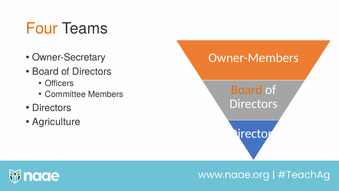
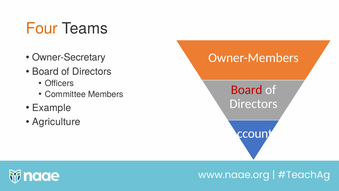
Board colour: orange -> red (247, 90)
Directors: Directors -> Example (52, 108)
Directors: Directors -> Accounts (253, 133)
